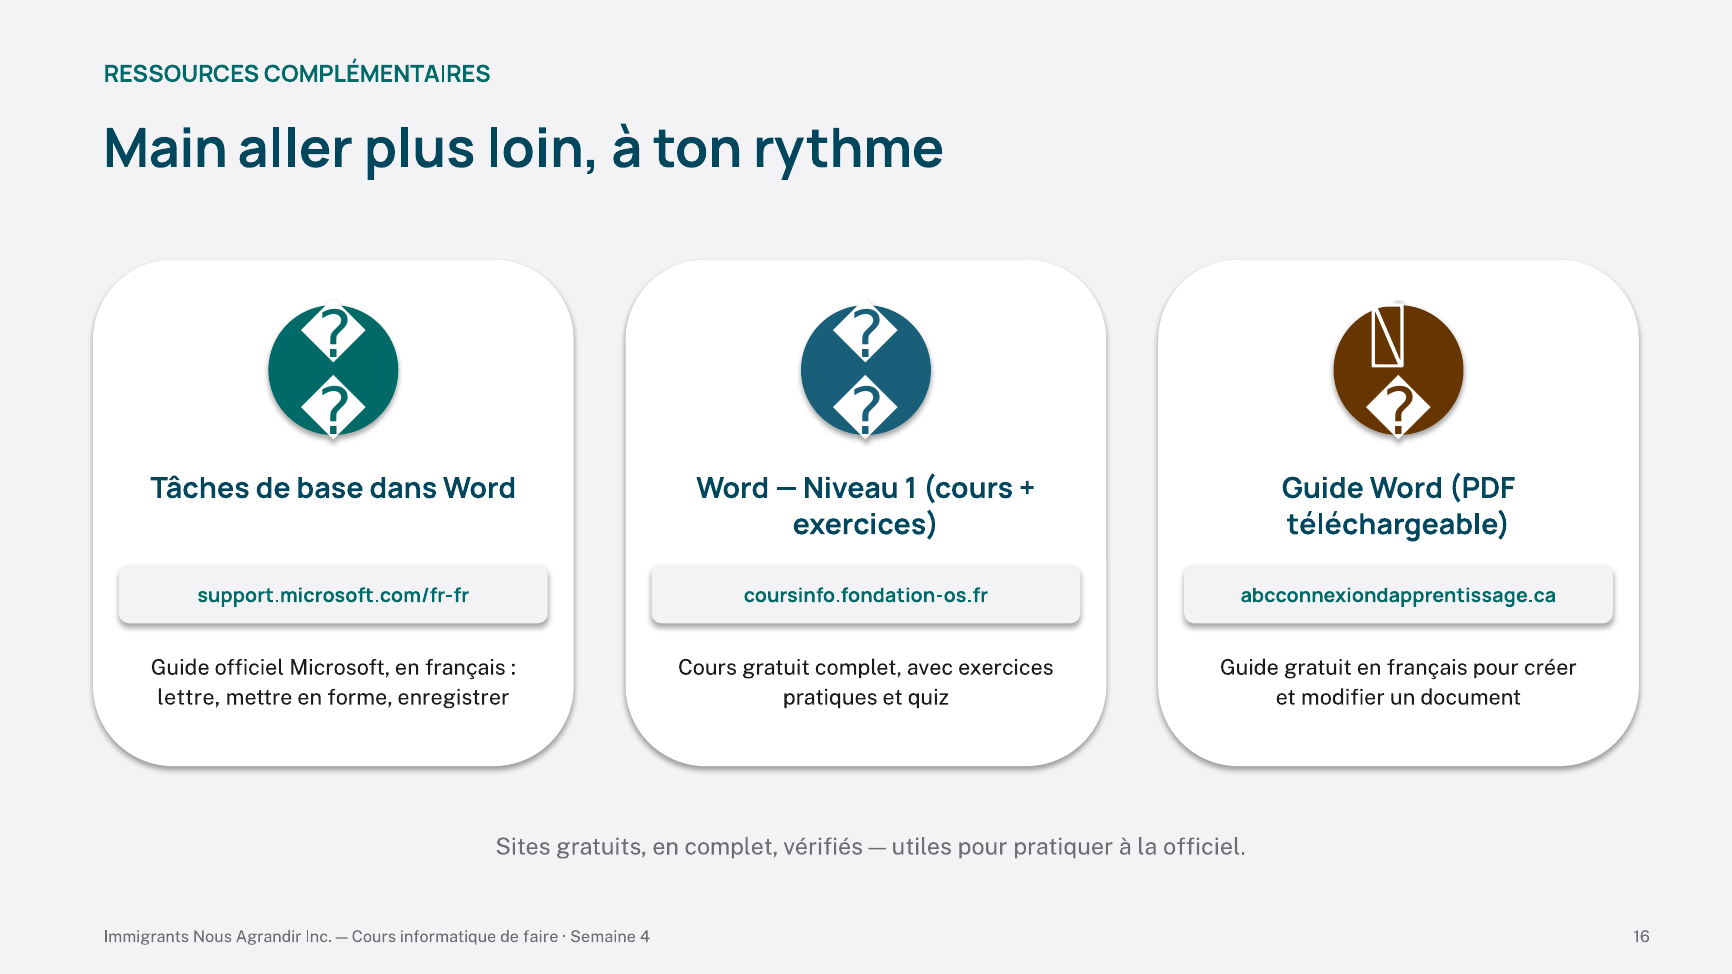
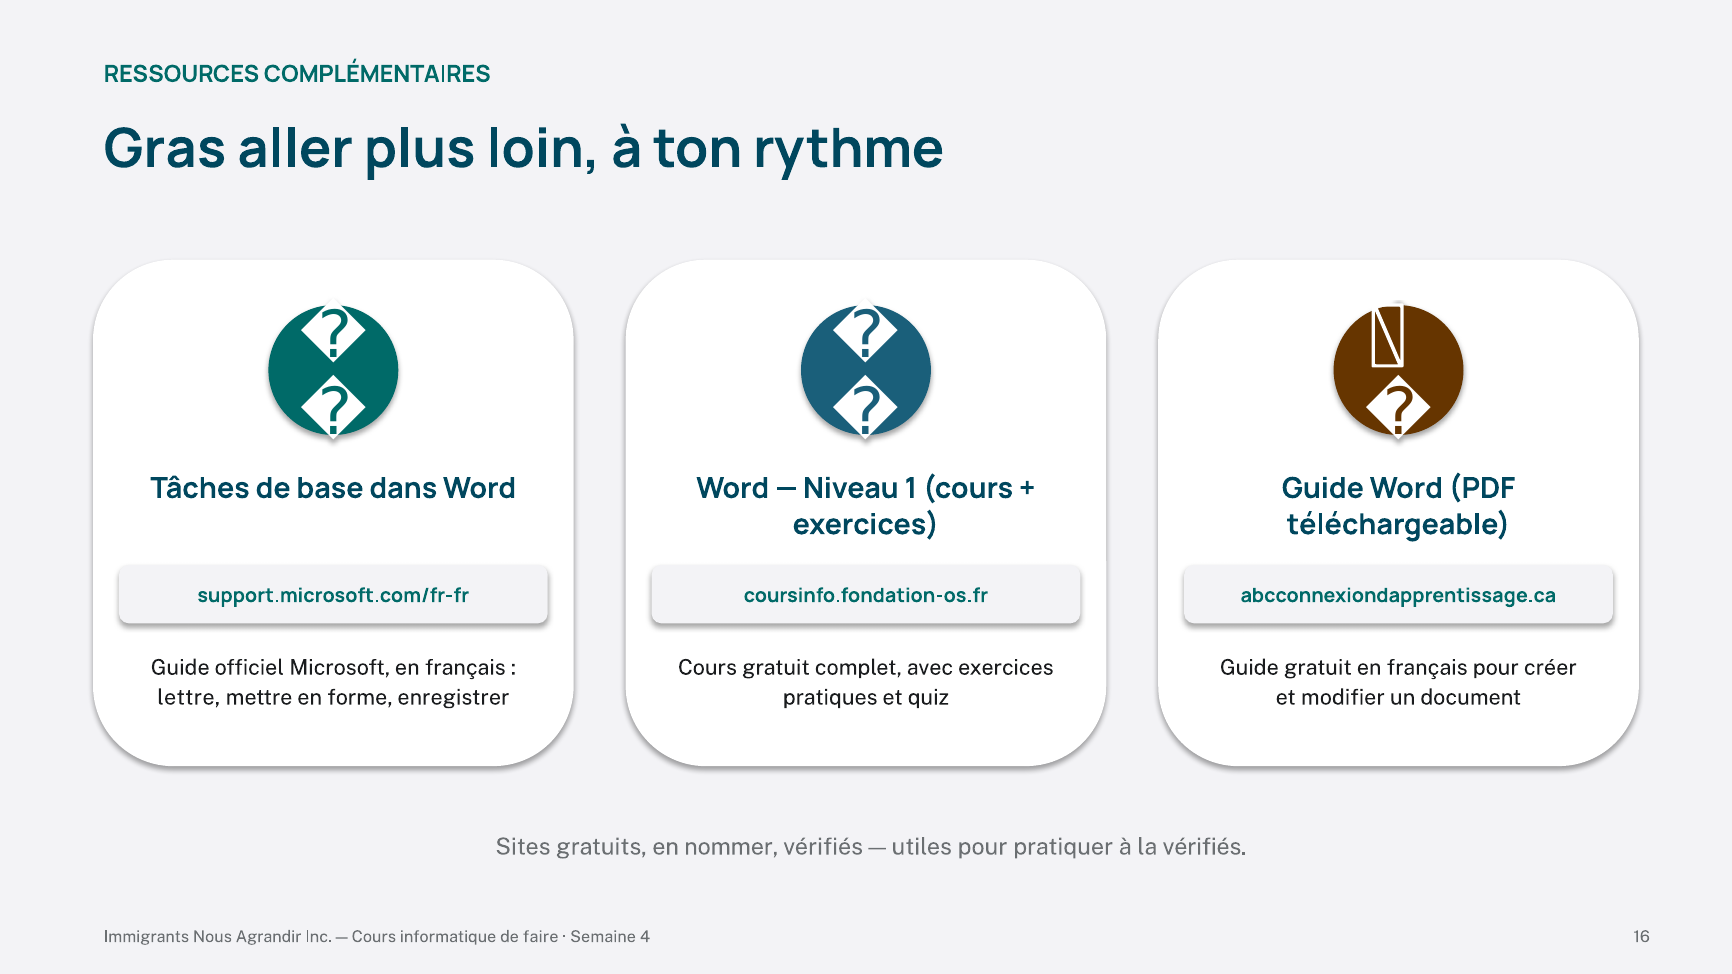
Main: Main -> Gras (165, 149)
en complet: complet -> nommer (731, 847)
la officiel: officiel -> vérifiés (1204, 847)
